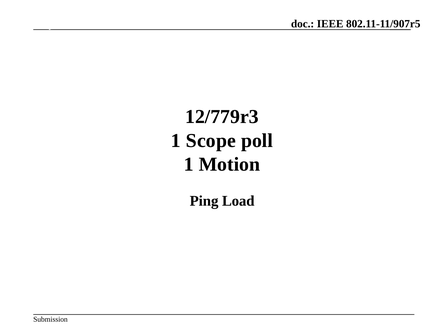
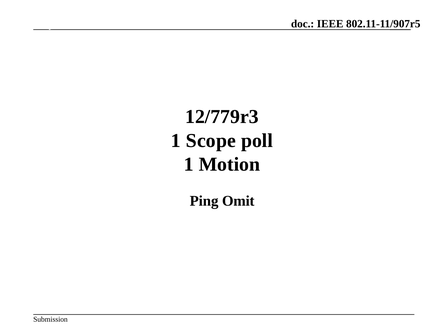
Load: Load -> Omit (238, 201)
